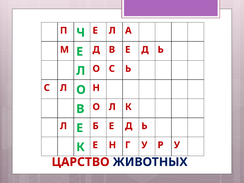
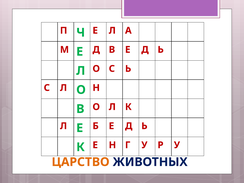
ЦАРСТВО colour: red -> orange (81, 162)
